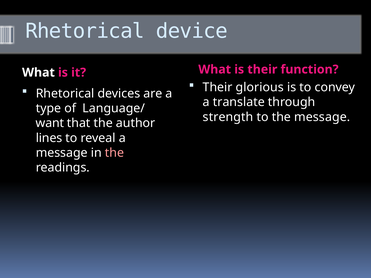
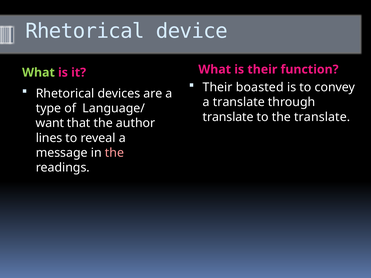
What colour: white -> light green (38, 73)
glorious: glorious -> boasted (260, 87)
strength: strength -> translate (228, 117)
the message: message -> translate (322, 117)
